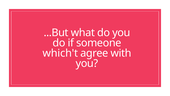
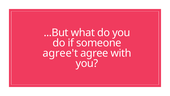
which't: which't -> agree't (60, 53)
